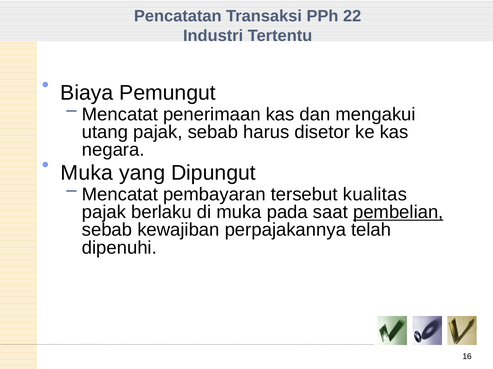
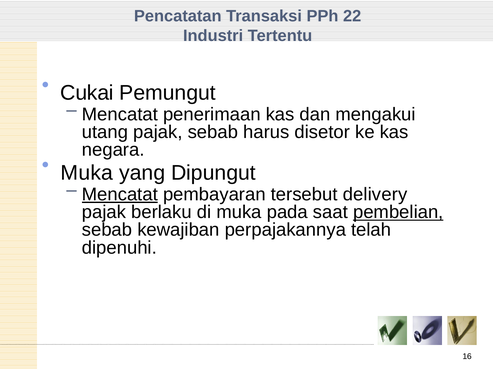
Biaya: Biaya -> Cukai (87, 93)
Mencatat underline: none -> present (120, 195)
kualitas: kualitas -> delivery (375, 195)
